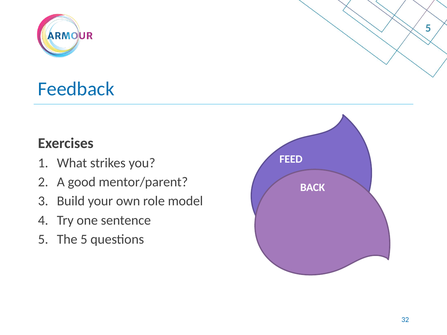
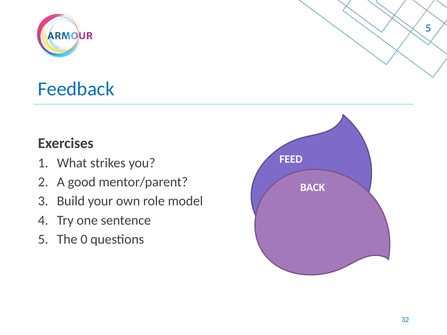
The 5: 5 -> 0 (84, 239)
